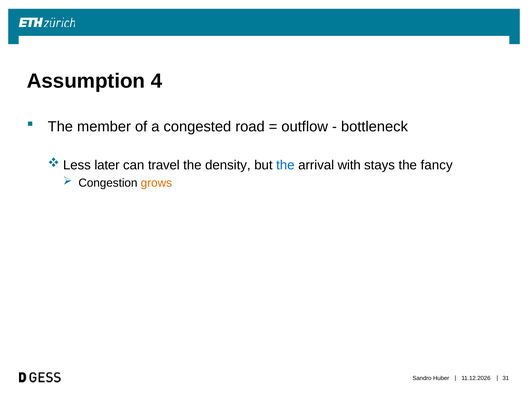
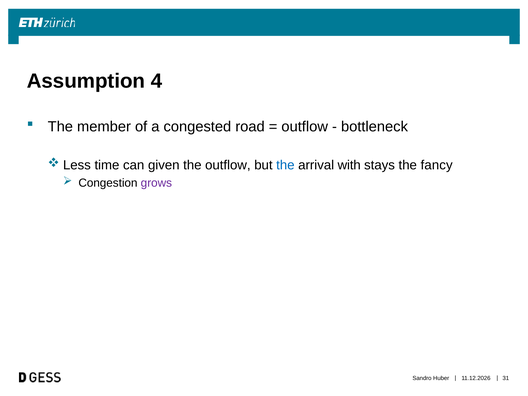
later: later -> time (107, 165)
travel: travel -> given (164, 165)
the density: density -> outflow (228, 165)
grows colour: orange -> purple (156, 183)
